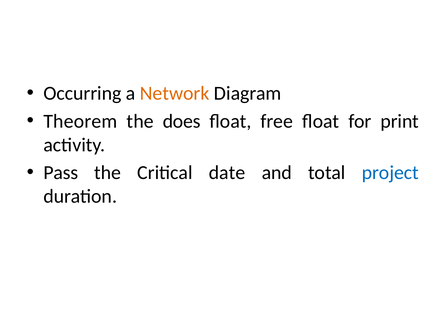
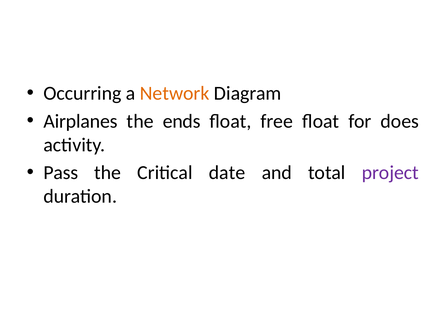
Theorem: Theorem -> Airplanes (81, 121)
does: does -> ends (182, 121)
print: print -> does (400, 121)
project colour: blue -> purple (390, 173)
